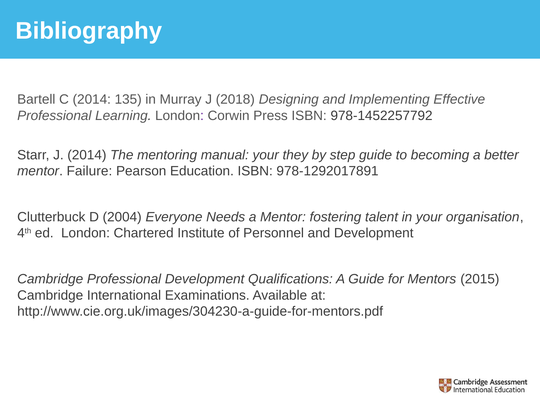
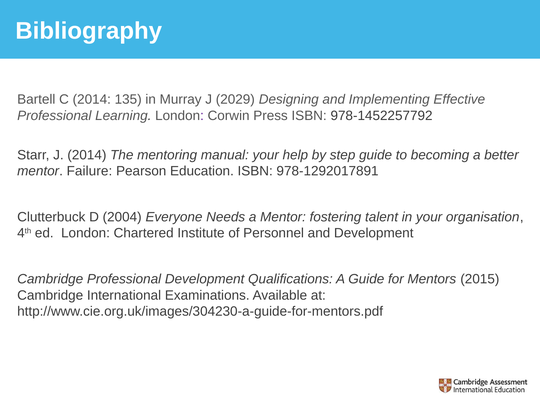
2018: 2018 -> 2029 (235, 100)
they: they -> help (295, 155)
